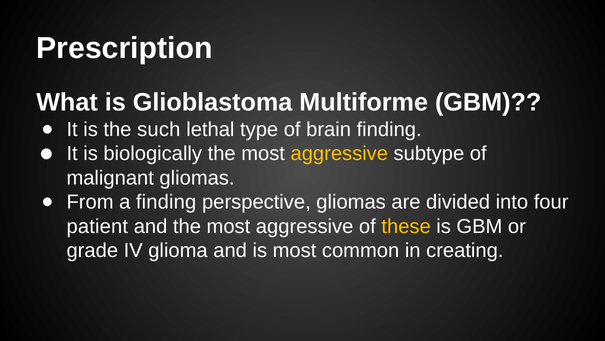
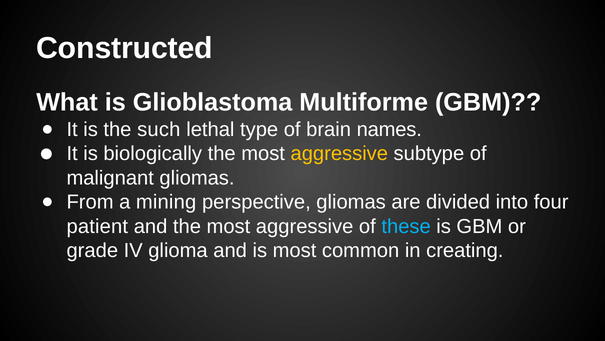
Prescription: Prescription -> Constructed (124, 48)
brain finding: finding -> names (389, 129)
a finding: finding -> mining (166, 202)
these colour: yellow -> light blue (406, 226)
